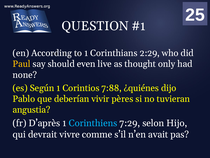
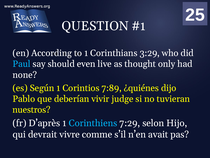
2:29: 2:29 -> 3:29 (150, 53)
Paul colour: yellow -> light blue (22, 64)
7:88: 7:88 -> 7:89 (112, 88)
pères: pères -> judge (122, 99)
angustia: angustia -> nuestros (31, 109)
